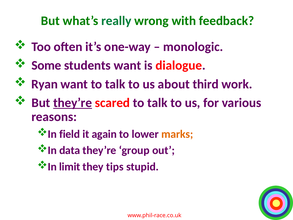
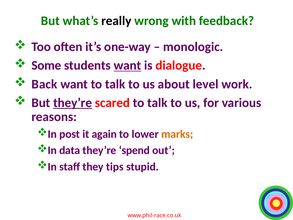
really colour: green -> black (116, 21)
want underline: none -> present (127, 65)
Ryan: Ryan -> Back (44, 84)
third: third -> level (206, 84)
field: field -> post (70, 134)
group: group -> spend (134, 150)
limit: limit -> staff (70, 167)
